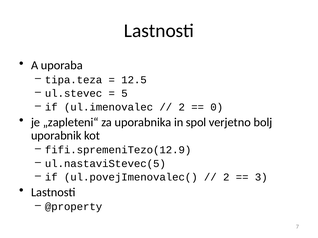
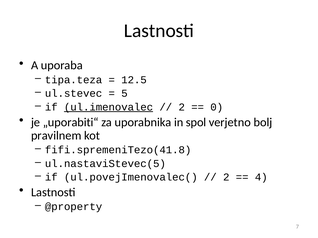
ul.imenovalec underline: none -> present (109, 107)
„zapleteni“: „zapleteni“ -> „uporabiti“ (71, 122)
uporabnik: uporabnik -> pravilnem (56, 136)
fifi.spremeniTezo(12.9: fifi.spremeniTezo(12.9 -> fifi.spremeniTezo(41.8 (118, 150)
3: 3 -> 4 (261, 178)
